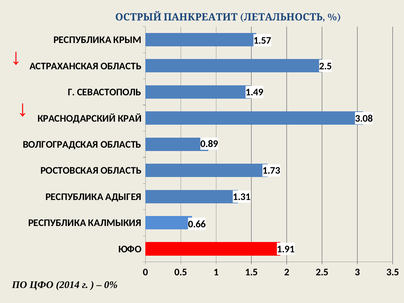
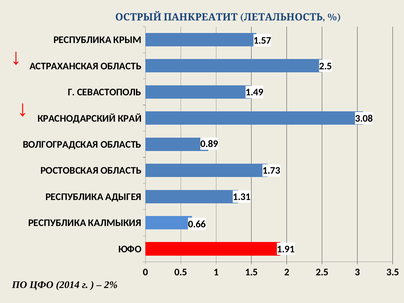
0%: 0% -> 2% (111, 285)
